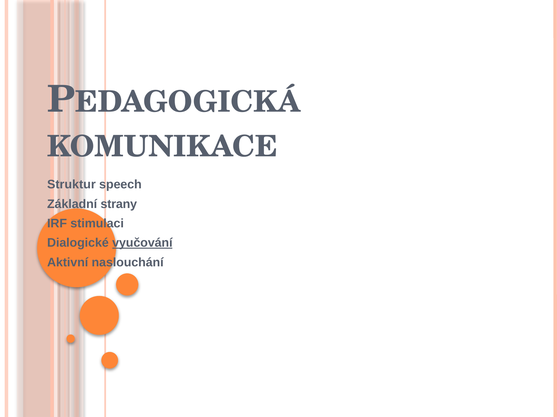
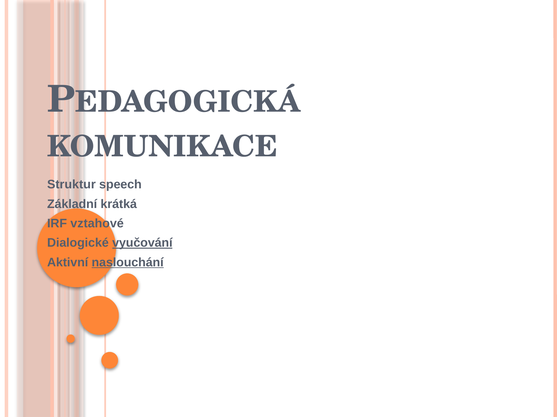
strany: strany -> krátká (119, 204)
stimulaci: stimulaci -> vztahové (97, 224)
naslouchání underline: none -> present (128, 263)
